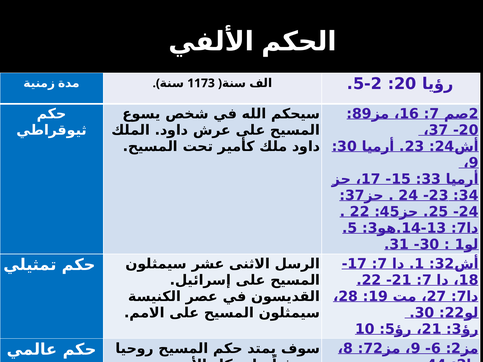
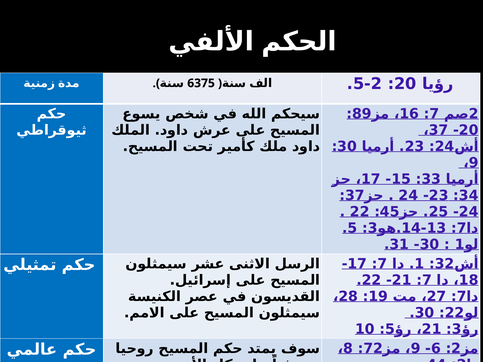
1173: 1173 -> 6375 (201, 83)
